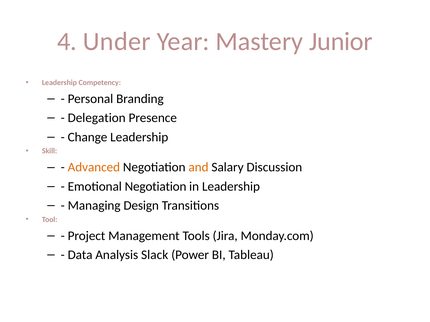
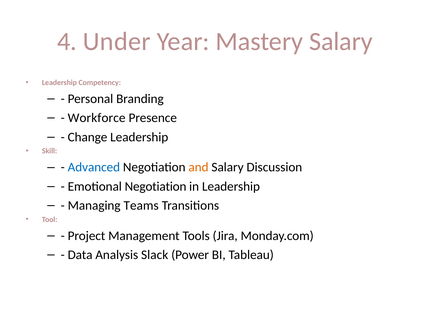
Mastery Junior: Junior -> Salary (341, 42)
Delegation: Delegation -> Workforce (97, 118)
Advanced colour: orange -> blue (94, 168)
Design: Design -> Teams (141, 206)
